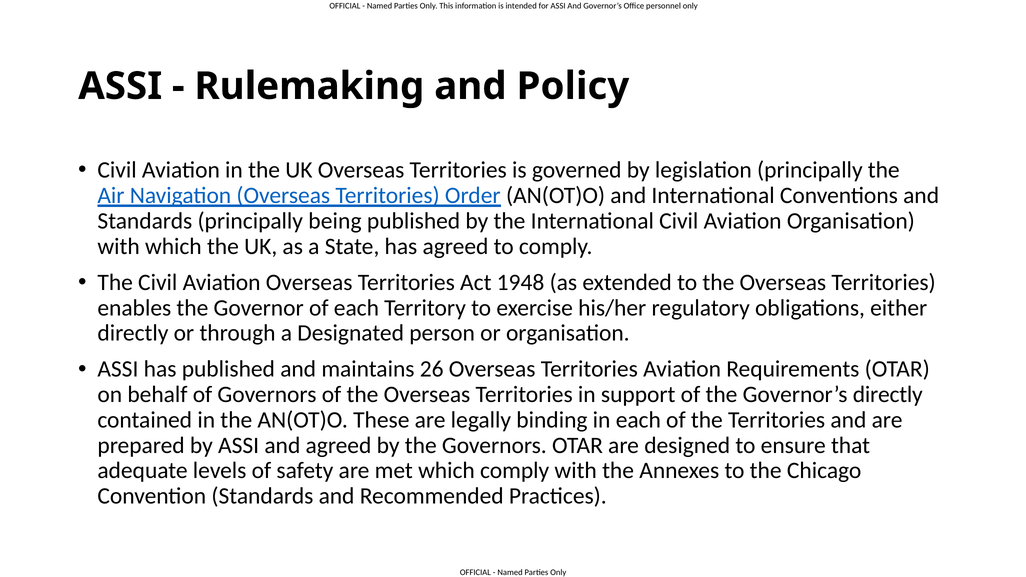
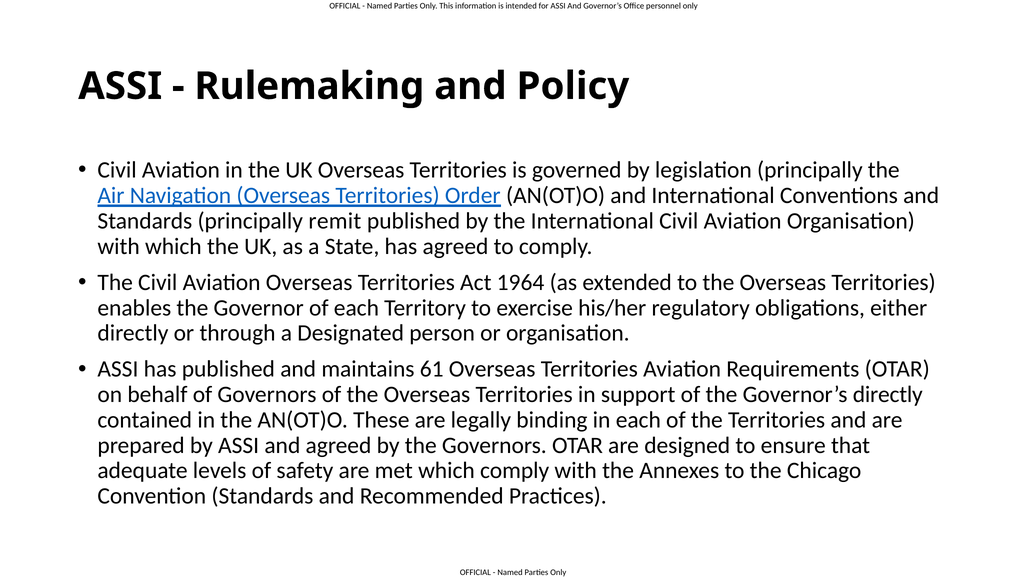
being: being -> remit (335, 221)
1948: 1948 -> 1964 (521, 283)
26: 26 -> 61 (432, 369)
